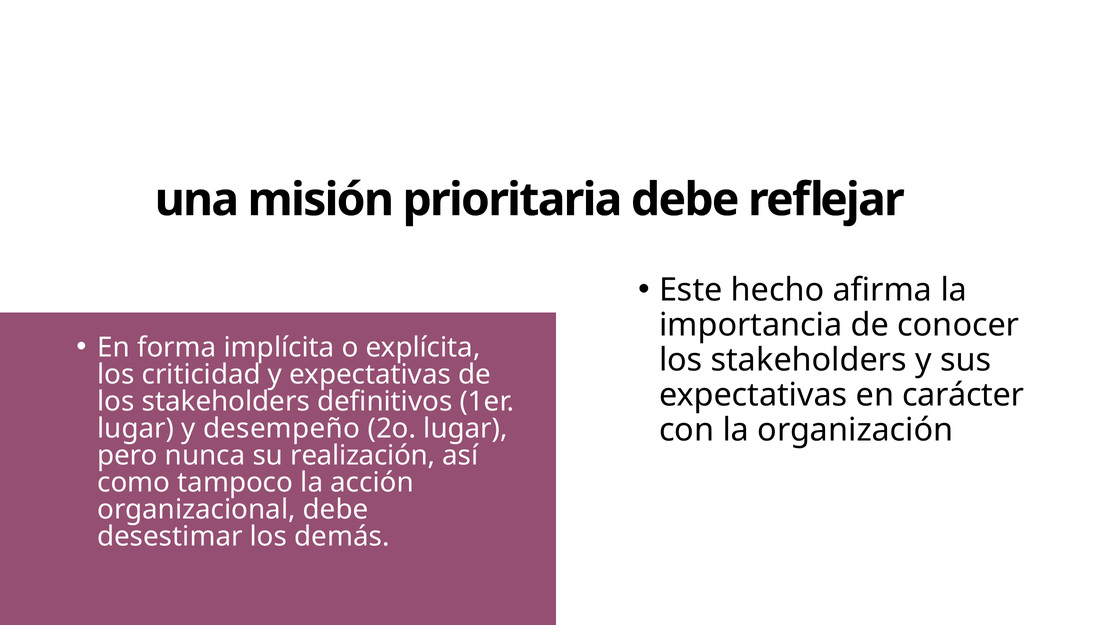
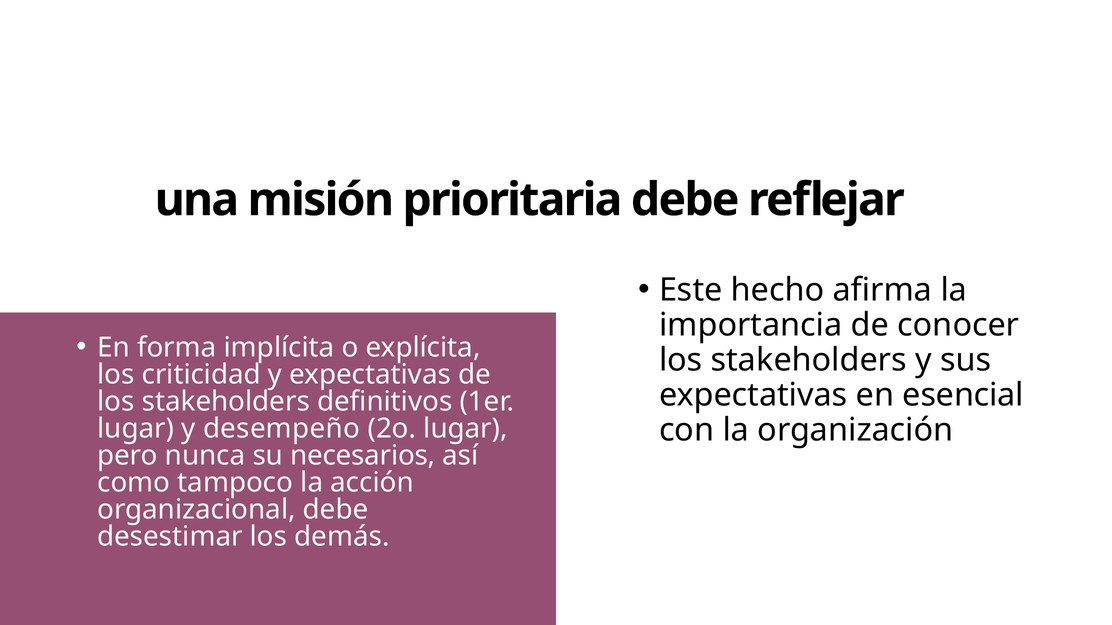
carácter: carácter -> esencial (963, 395)
realización: realización -> necesarios (363, 456)
